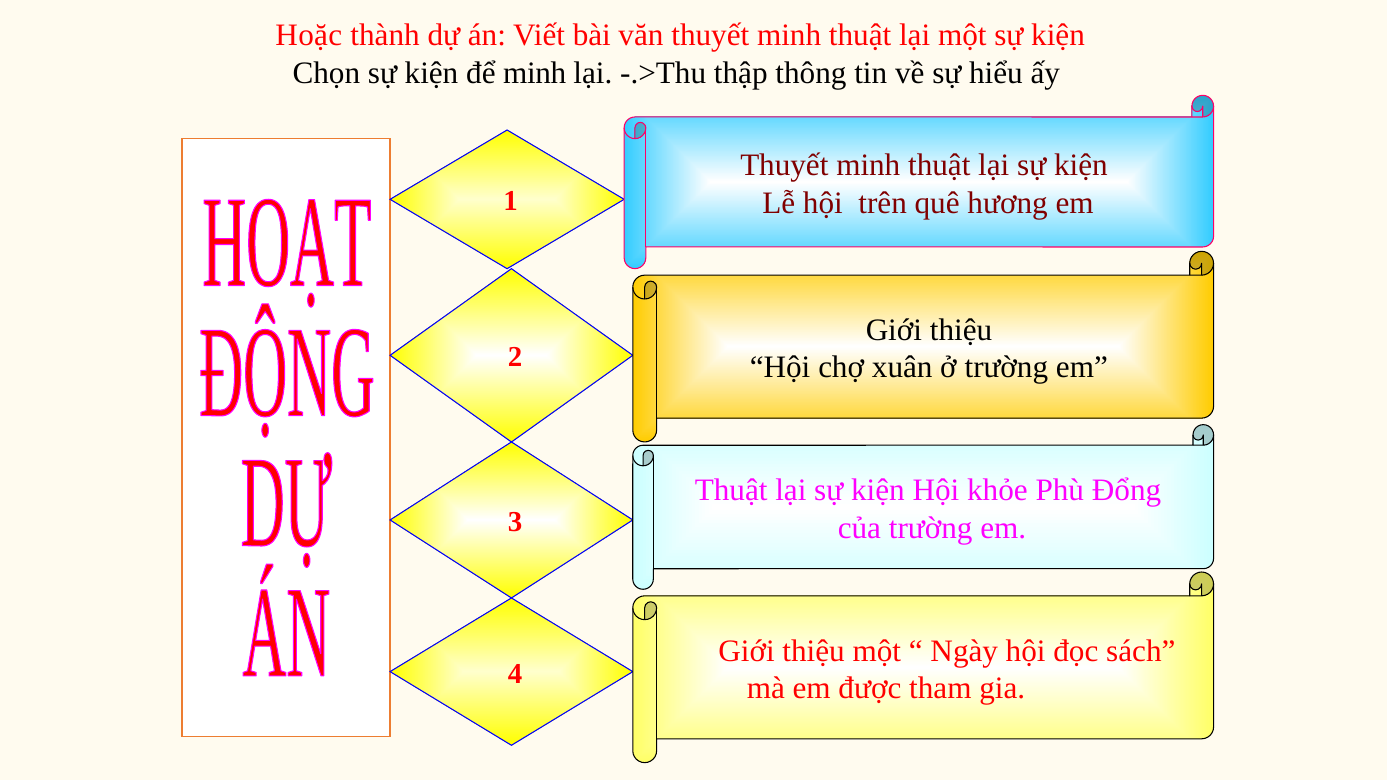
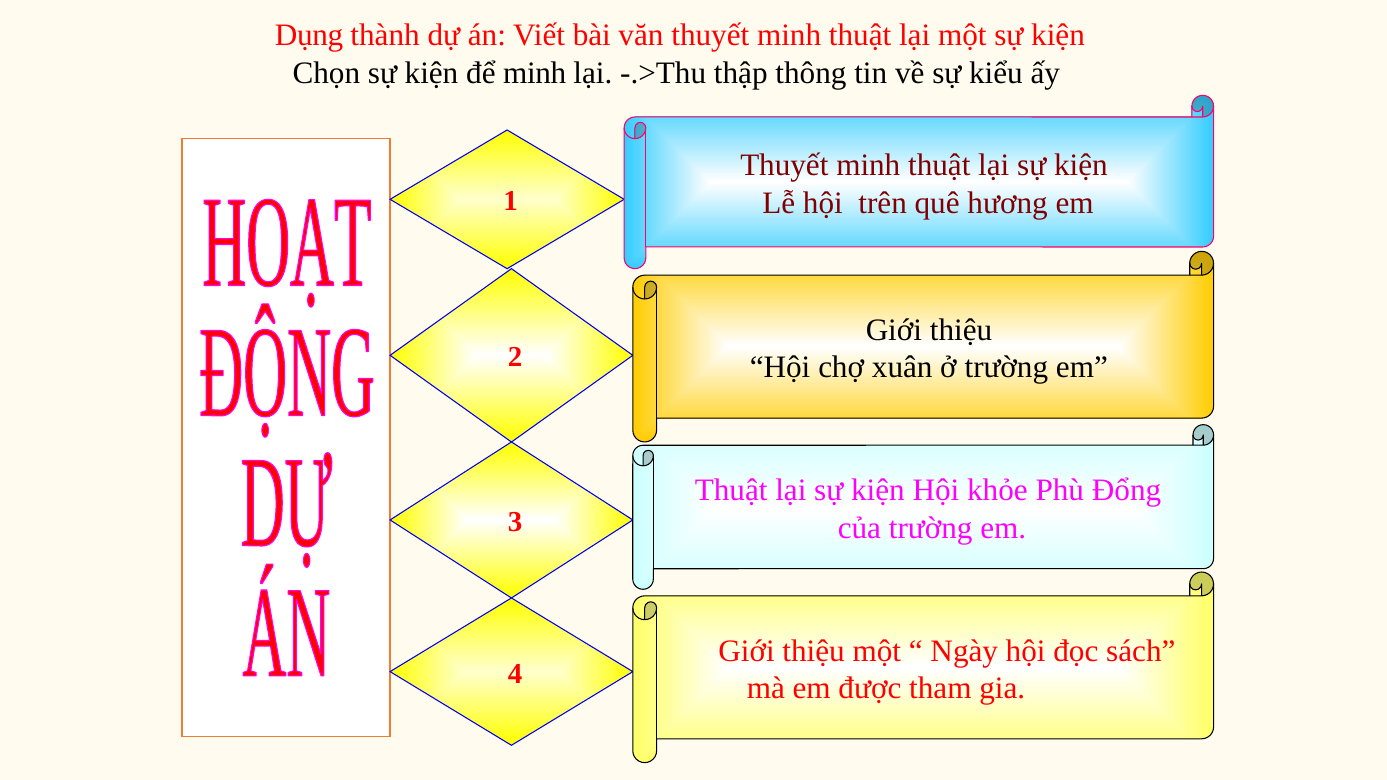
Hoặc: Hoặc -> Dụng (309, 35)
hiểu: hiểu -> kiểu (996, 73)
